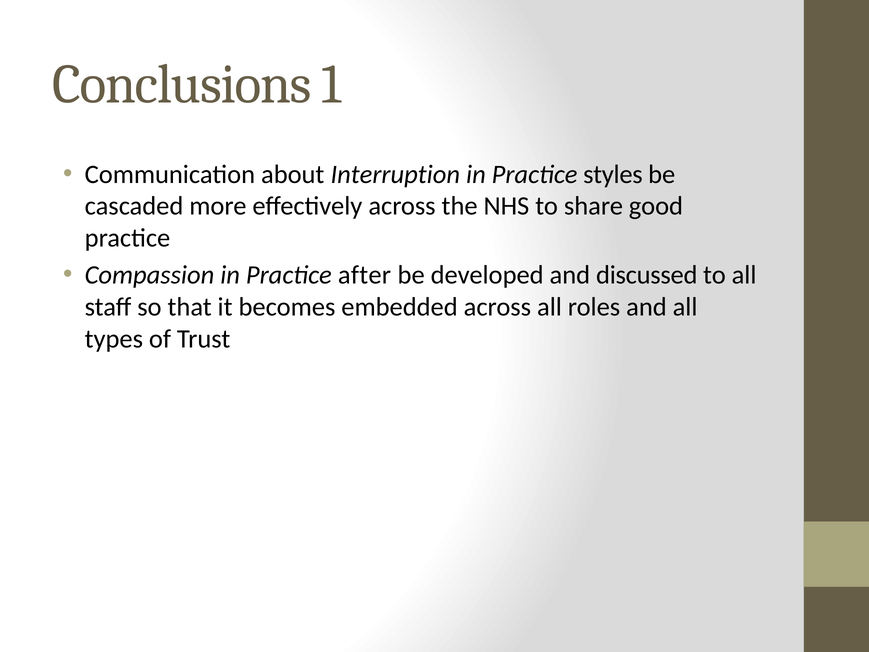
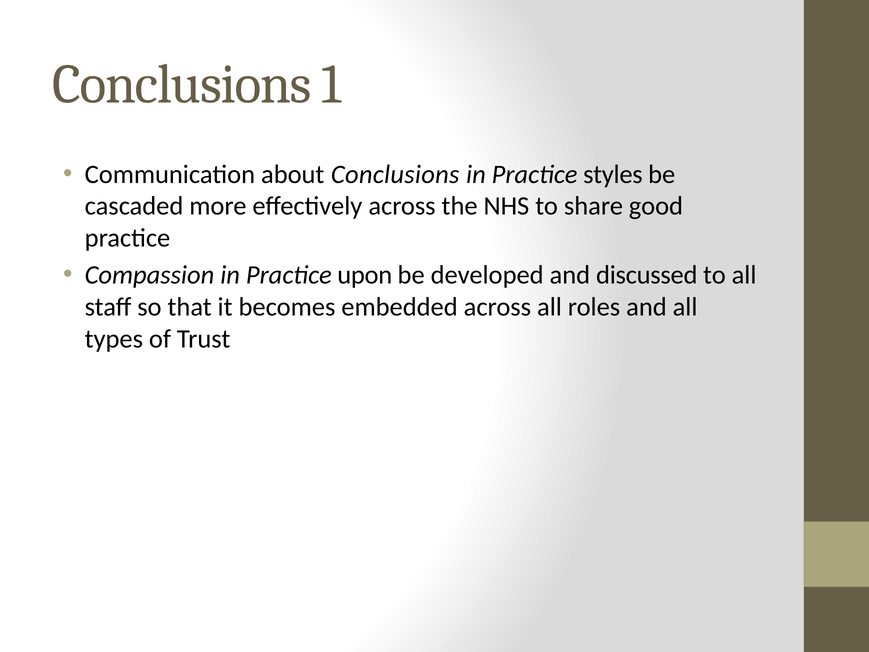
about Interruption: Interruption -> Conclusions (395, 174)
after: after -> upon (365, 275)
